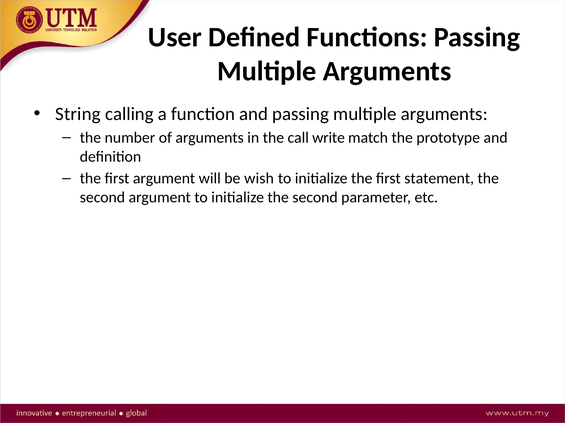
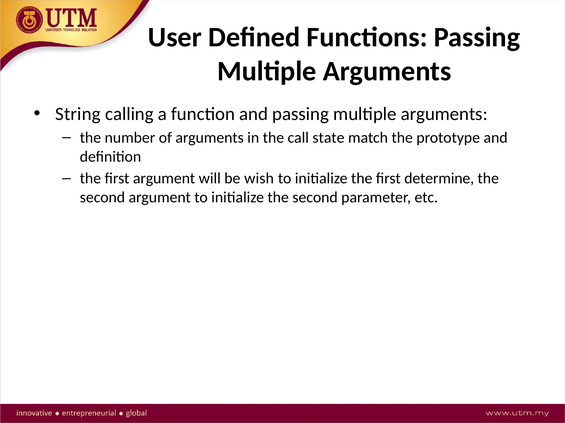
write: write -> state (328, 138)
statement: statement -> determine (439, 179)
